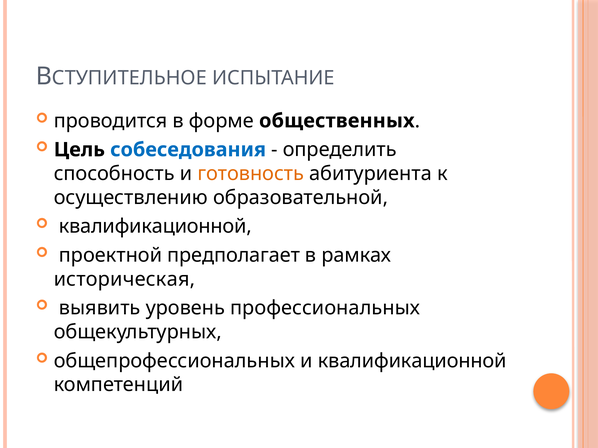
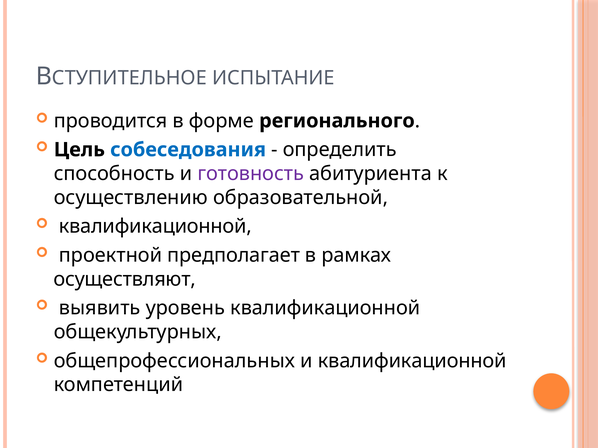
общественных: общественных -> регионального (337, 121)
готовность colour: orange -> purple (251, 174)
историческая: историческая -> осуществляют (125, 279)
уровень профессиональных: профессиональных -> квалификационной (325, 308)
